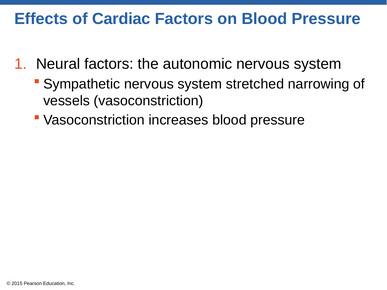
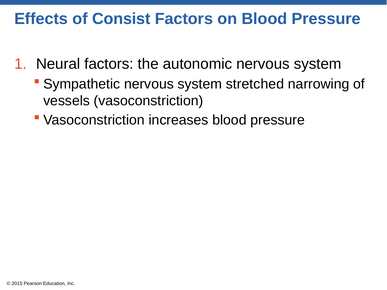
Cardiac: Cardiac -> Consist (121, 19)
